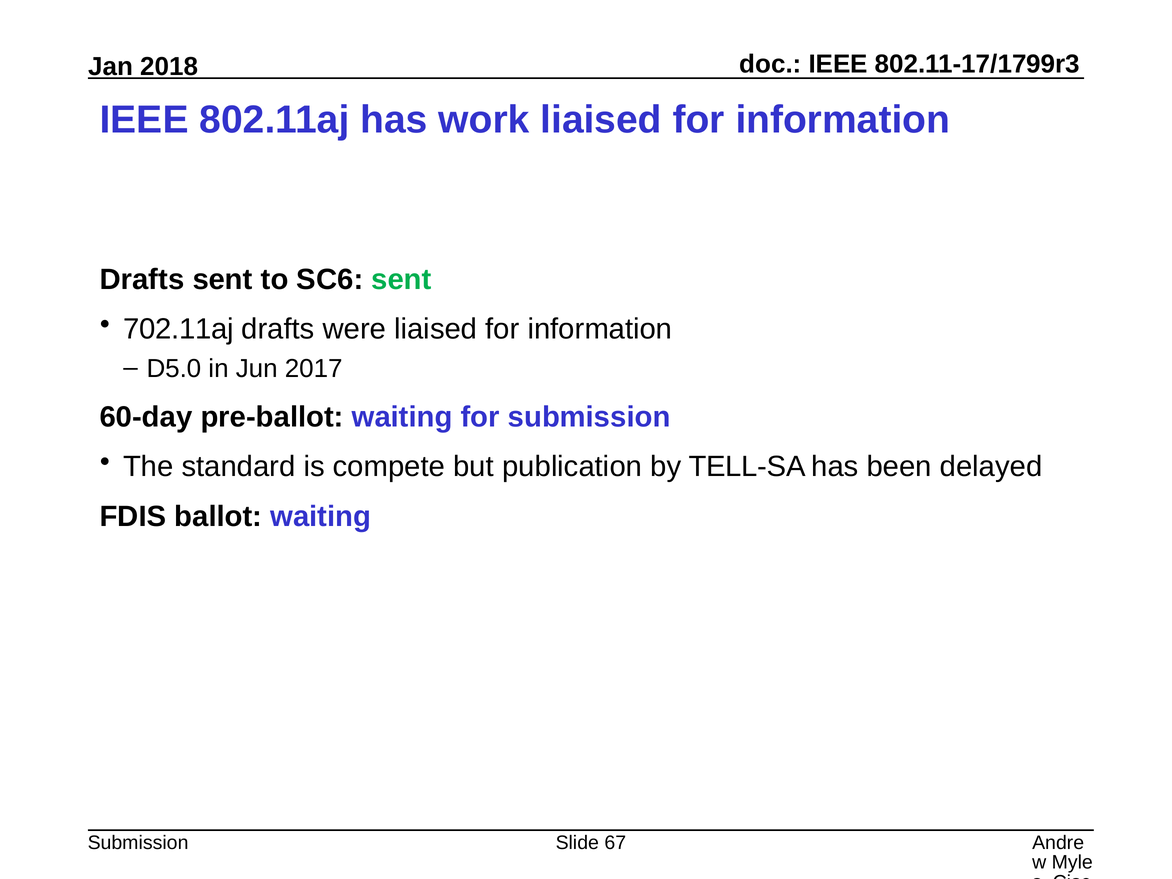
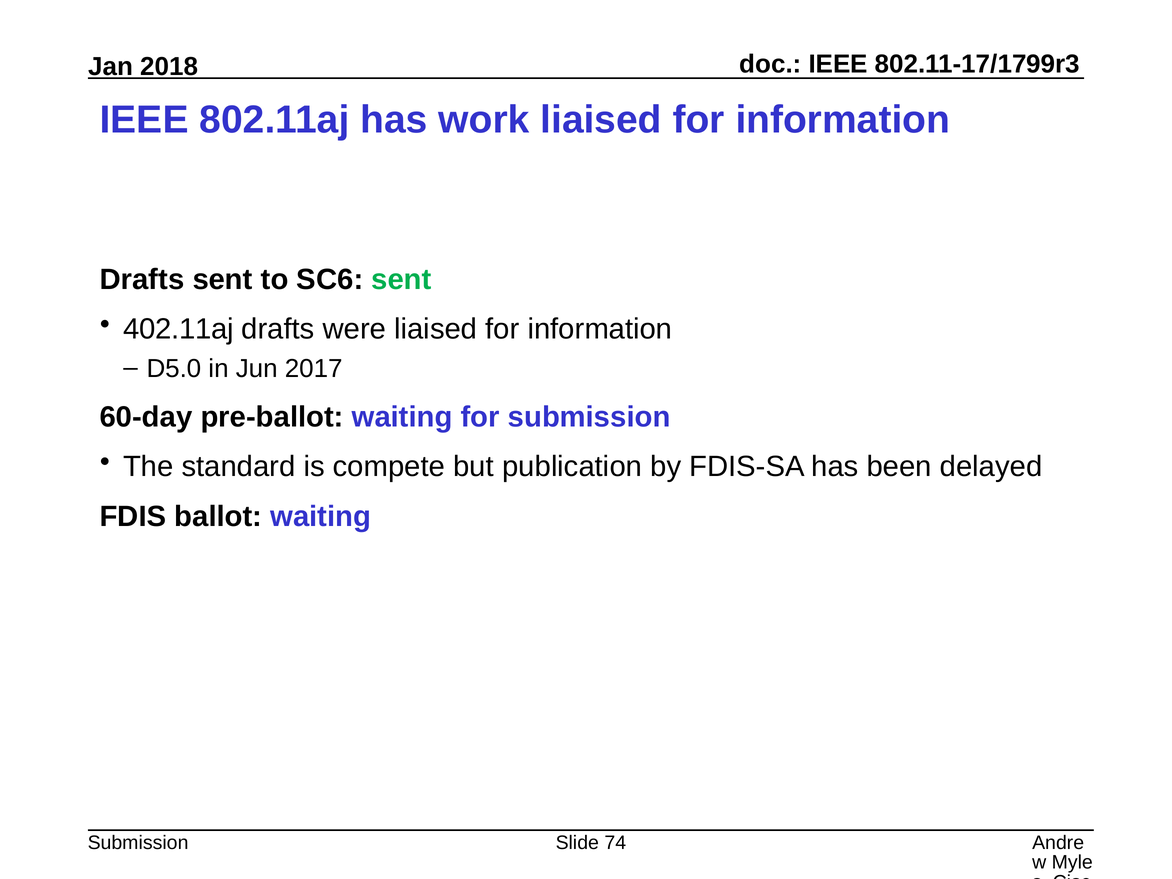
702.11aj: 702.11aj -> 402.11aj (178, 329)
TELL-SA: TELL-SA -> FDIS-SA (747, 467)
67: 67 -> 74 (615, 843)
